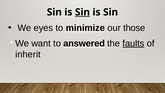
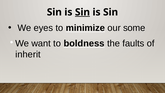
those: those -> some (134, 28)
answered: answered -> boldness (84, 43)
faults underline: present -> none (133, 43)
